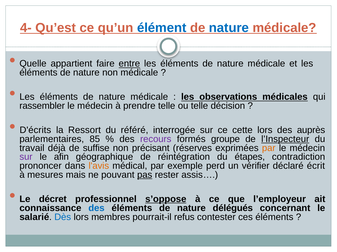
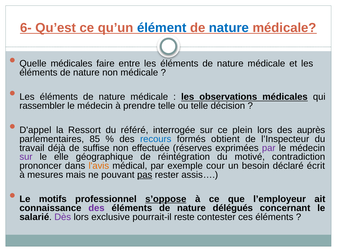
4-: 4- -> 6- (26, 28)
Quelle appartient: appartient -> médicales (71, 64)
entre underline: present -> none (129, 64)
D'écrits: D'écrits -> D'appel (35, 130)
cette: cette -> plein (242, 130)
recours colour: purple -> blue (156, 139)
groupe: groupe -> obtient (225, 139)
l’Inspecteur underline: present -> none (285, 139)
précisant: précisant -> effectuée (151, 148)
par colour: orange -> purple (269, 148)
afin: afin -> elle (61, 157)
étapes: étapes -> motivé (250, 157)
perd: perd -> cour (215, 166)
vérifier: vérifier -> besoin (256, 166)
décret: décret -> motifs (53, 200)
des colour: blue -> purple (96, 209)
Dès colour: blue -> purple (63, 218)
membres: membres -> exclusive (111, 218)
refus: refus -> reste (184, 218)
